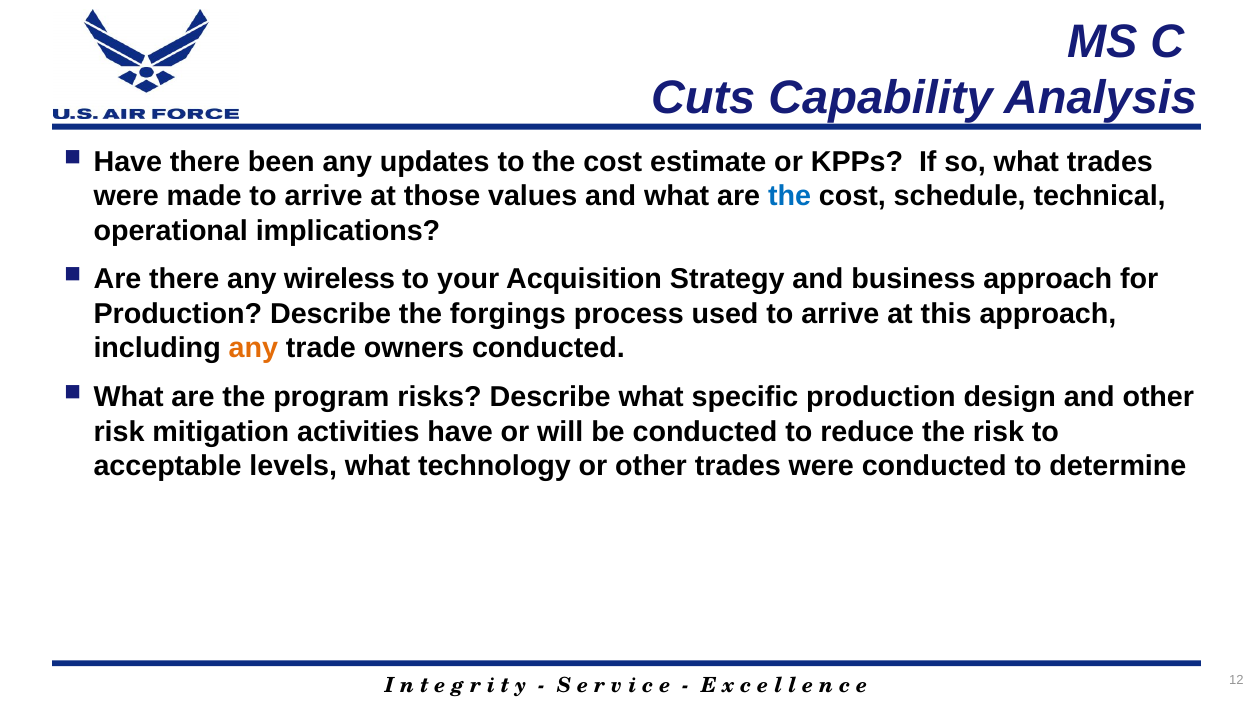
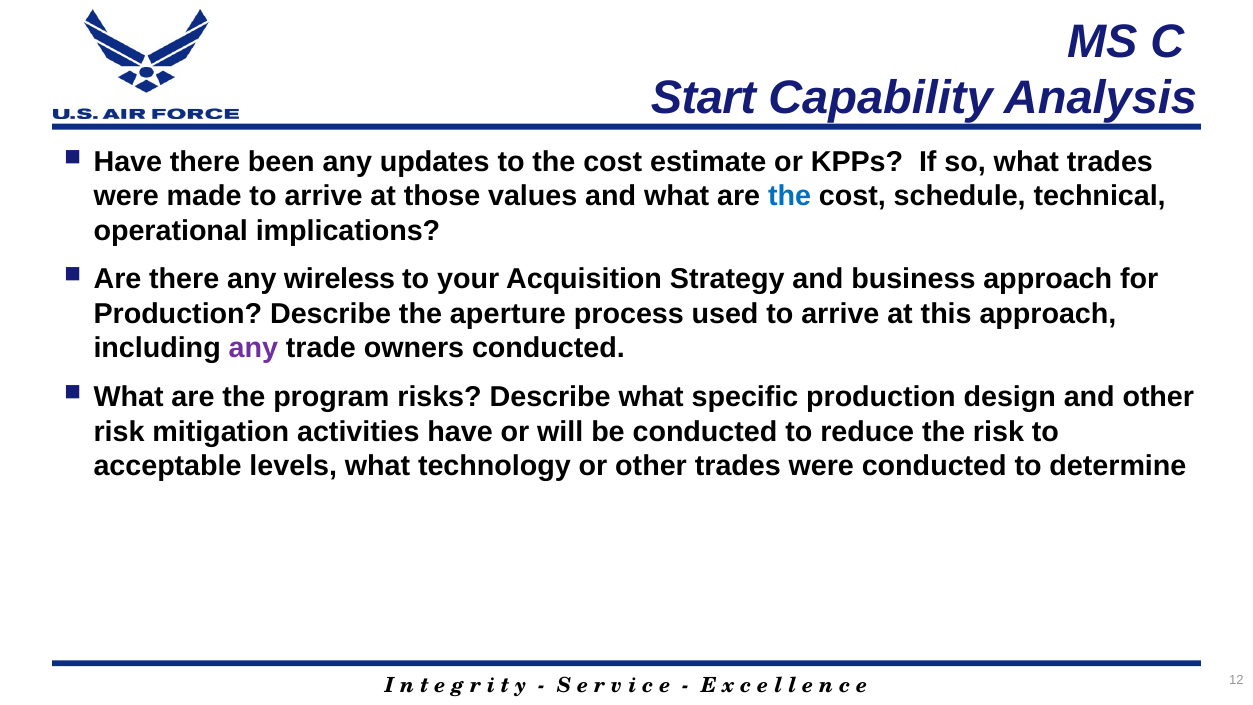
Cuts: Cuts -> Start (703, 98)
forgings: forgings -> aperture (508, 314)
any colour: orange -> purple (253, 348)
